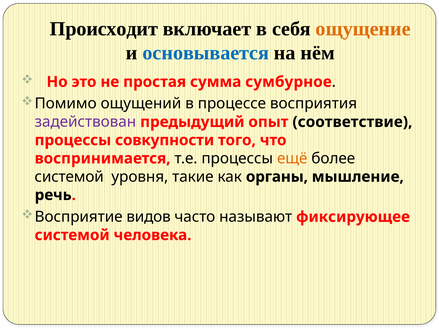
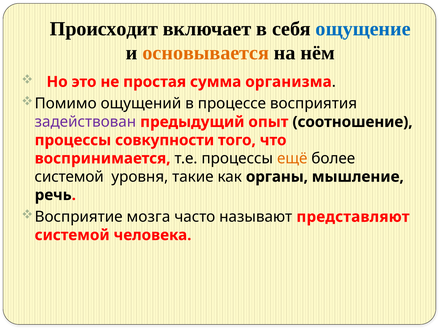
ощущение colour: orange -> blue (363, 29)
основывается colour: blue -> orange (206, 53)
сумбурное: сумбурное -> организма (288, 82)
соответствие: соответствие -> соотношение (353, 122)
видов: видов -> мозга (148, 217)
фиксирующее: фиксирующее -> представляют (353, 217)
